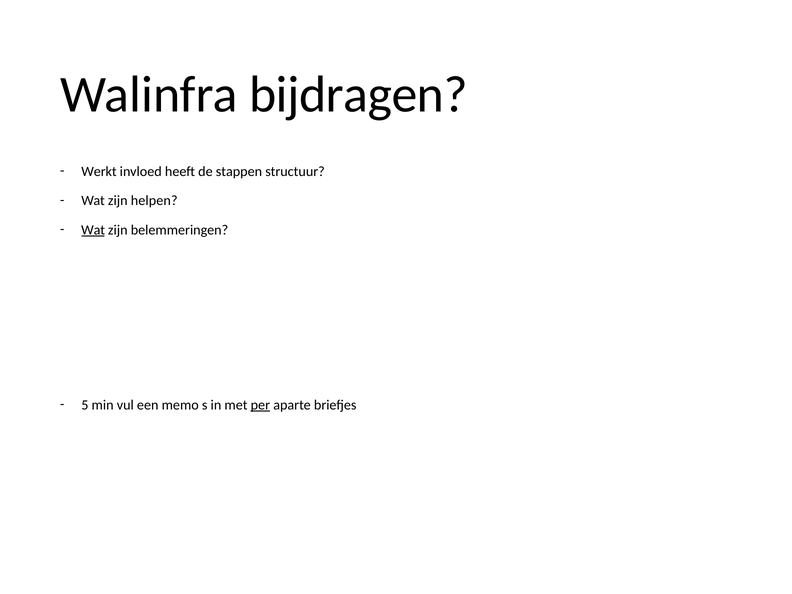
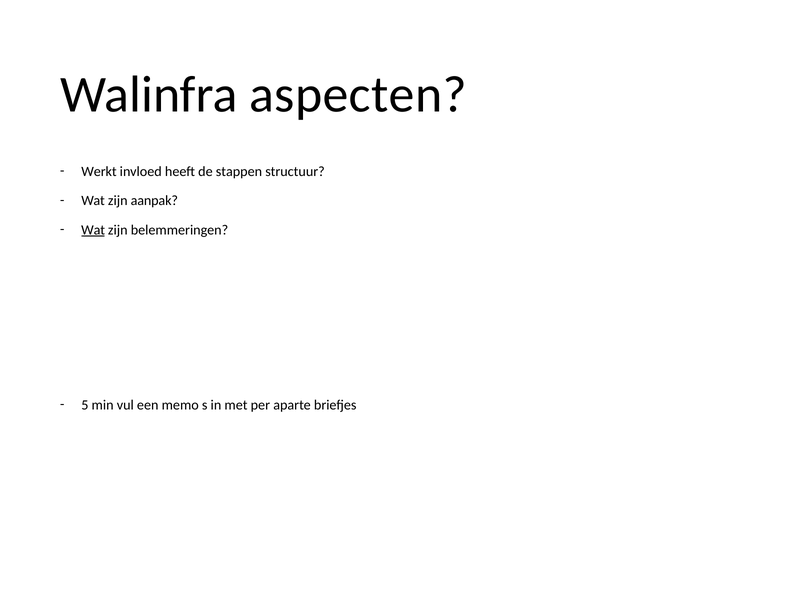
bijdragen: bijdragen -> aspecten (358, 95)
helpen: helpen -> aanpak (154, 201)
per underline: present -> none (260, 405)
